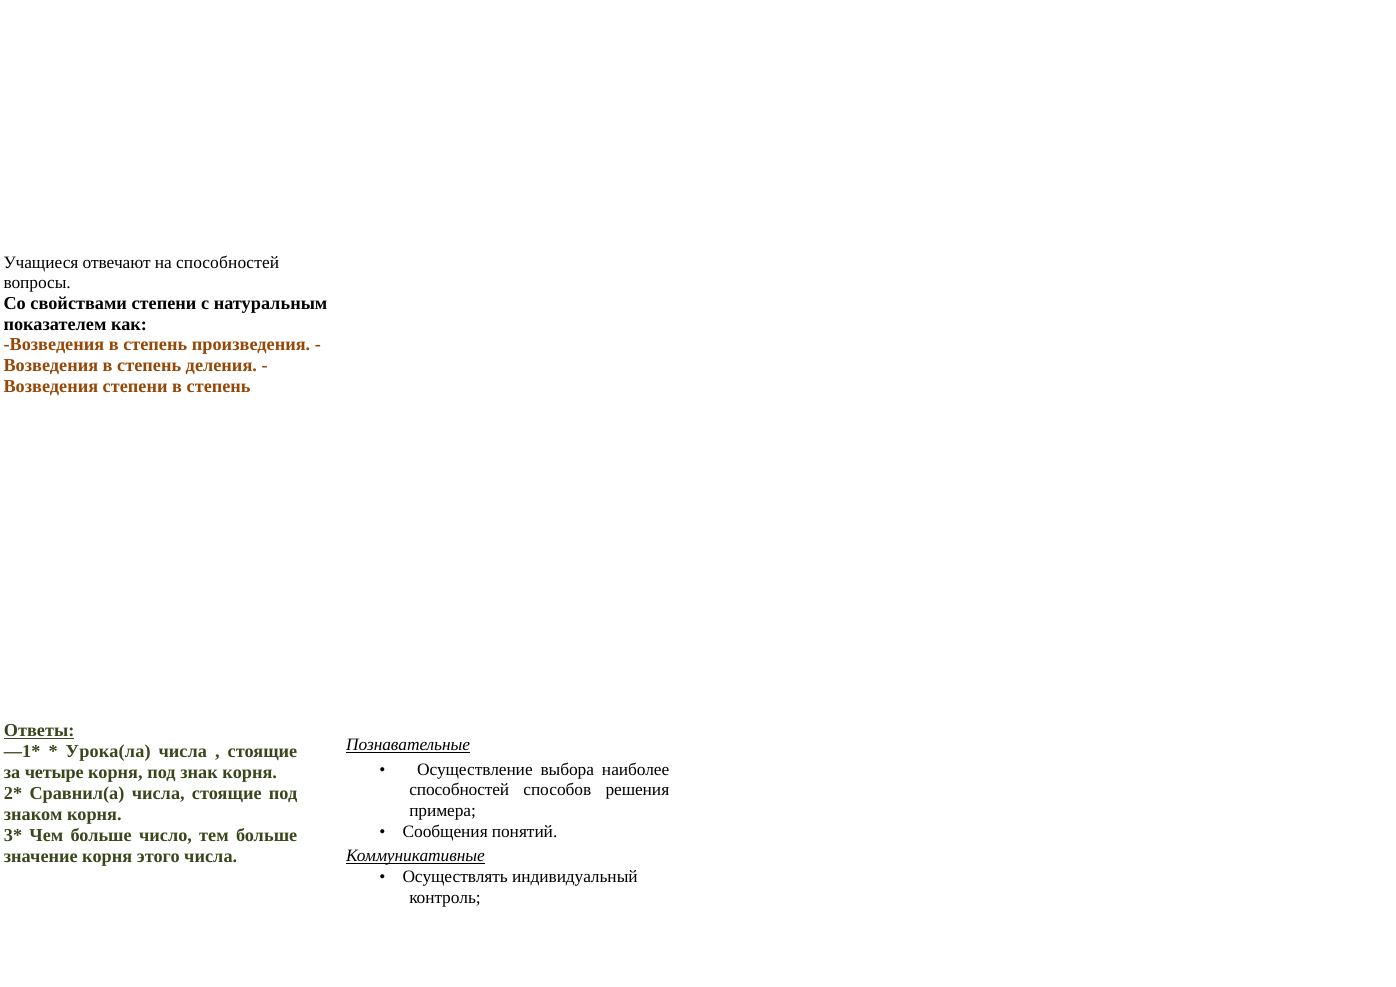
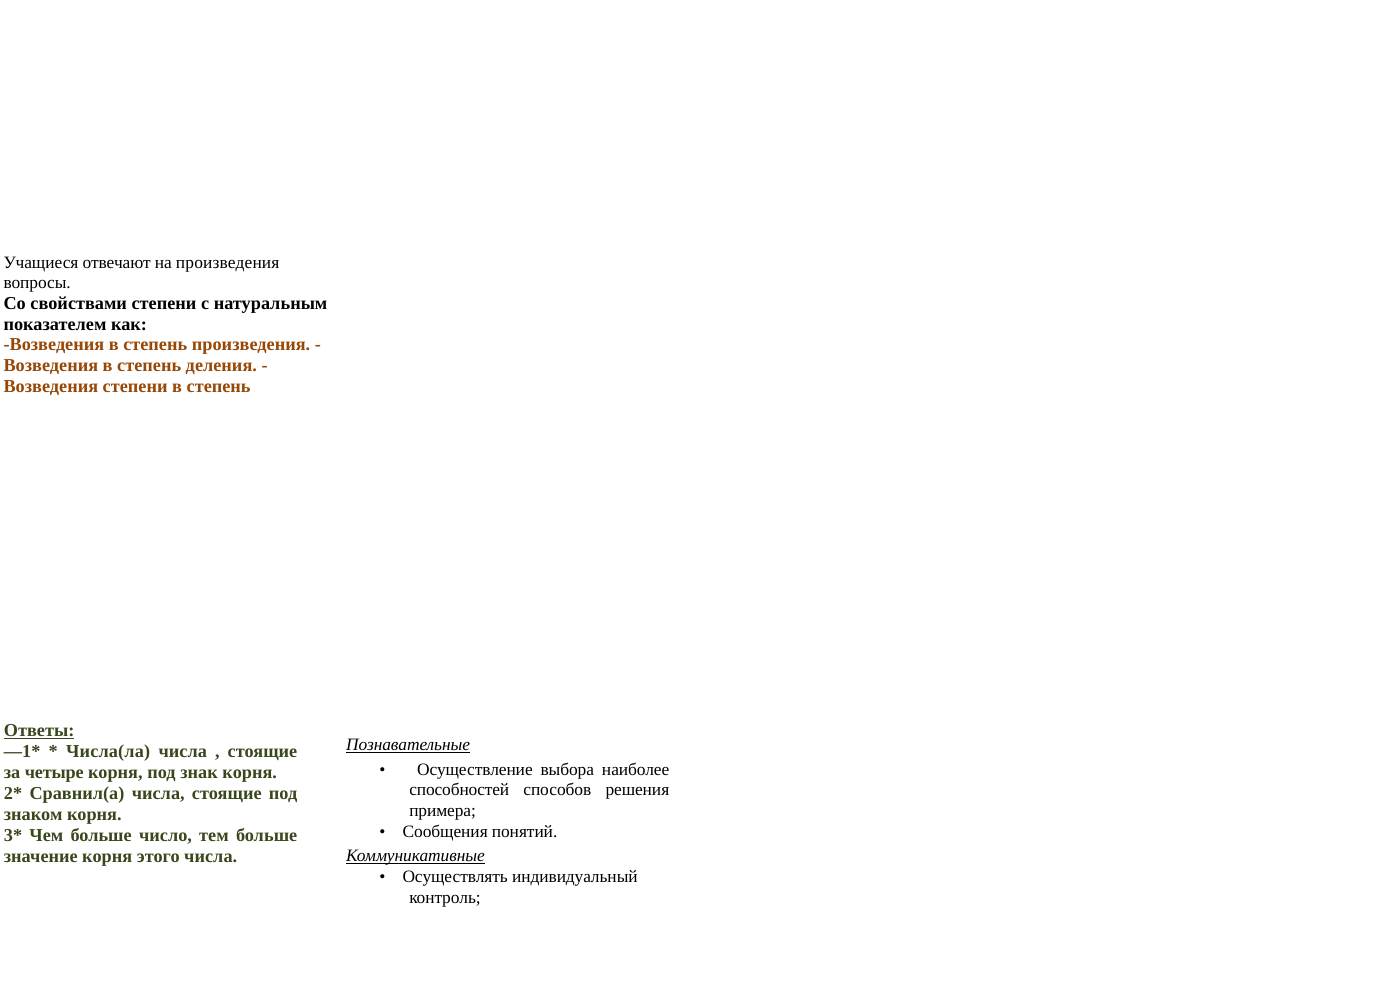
на способностей: способностей -> произведения (228, 263)
Урока(ла: Урока(ла -> Числа(ла (108, 752)
